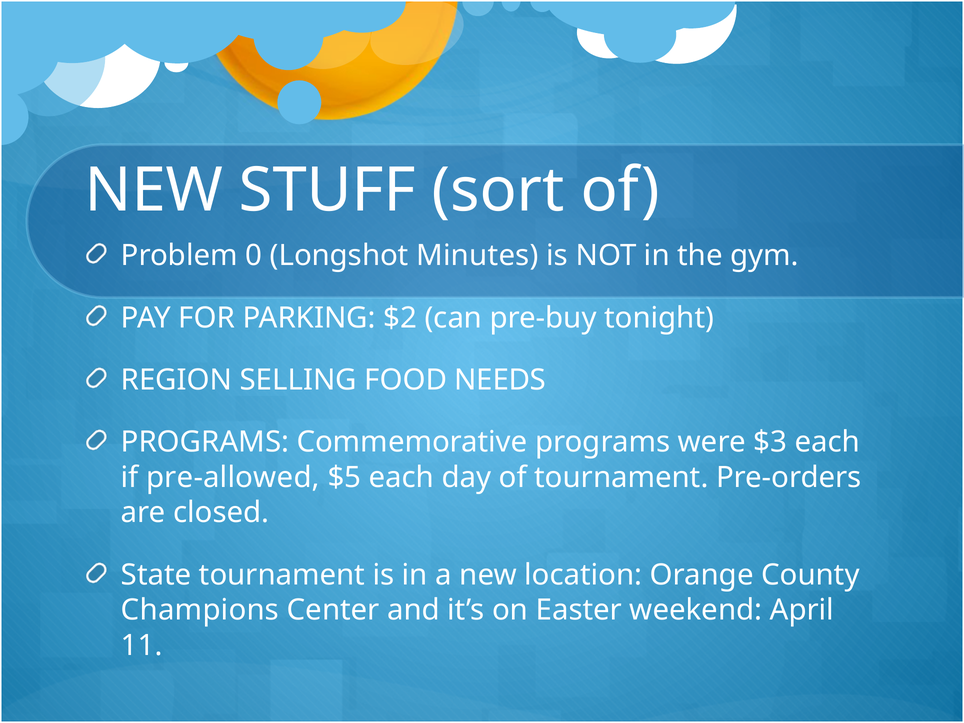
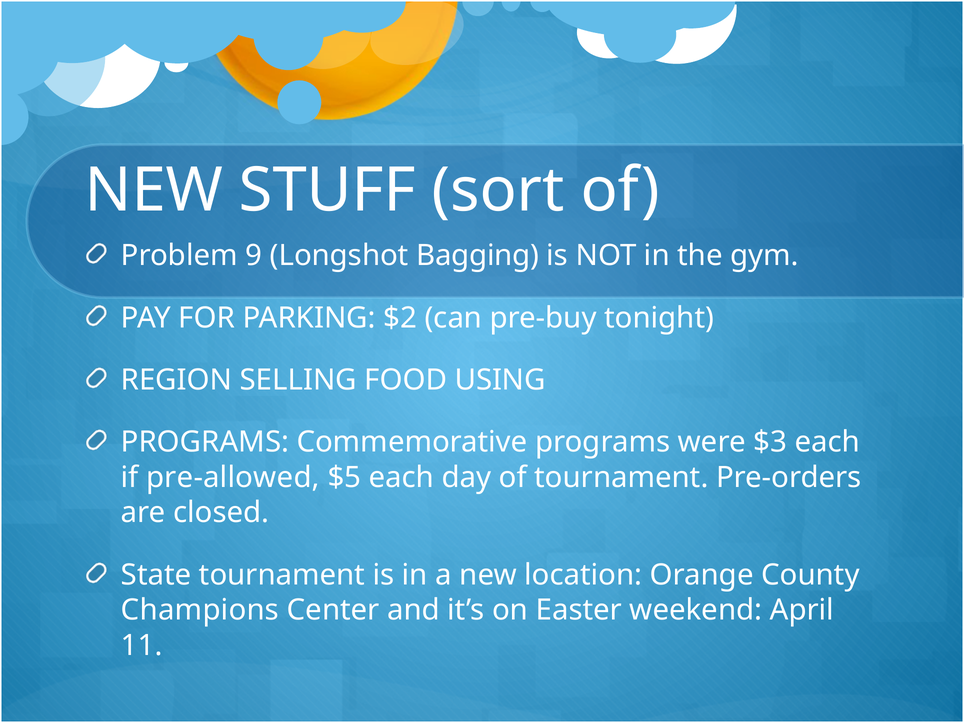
0: 0 -> 9 (254, 256)
Minutes: Minutes -> Bagging (478, 256)
NEEDS: NEEDS -> USING (500, 380)
